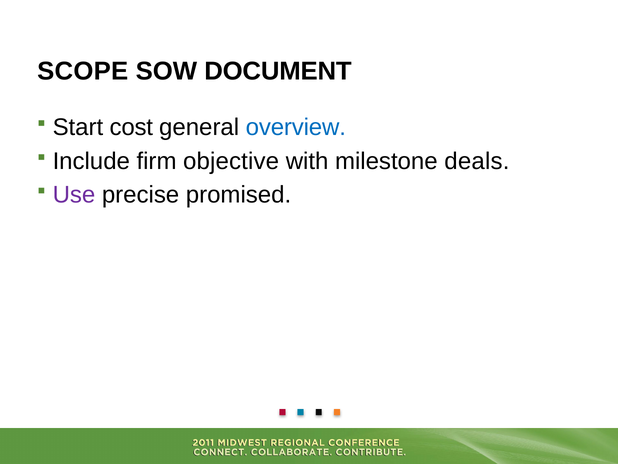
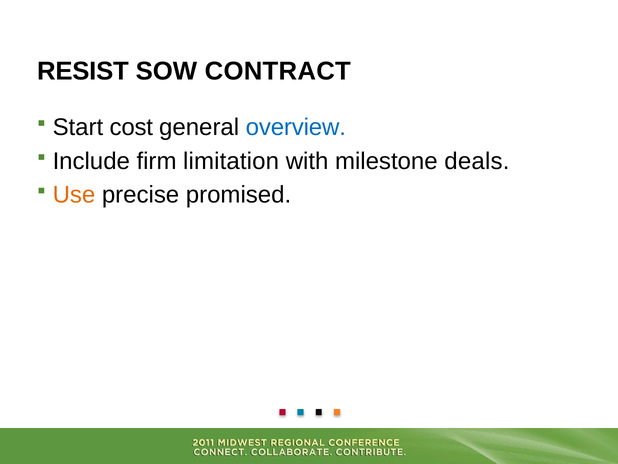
SCOPE: SCOPE -> RESIST (83, 71)
DOCUMENT: DOCUMENT -> CONTRACT (278, 71)
objective: objective -> limitation (231, 161)
Use colour: purple -> orange (74, 195)
